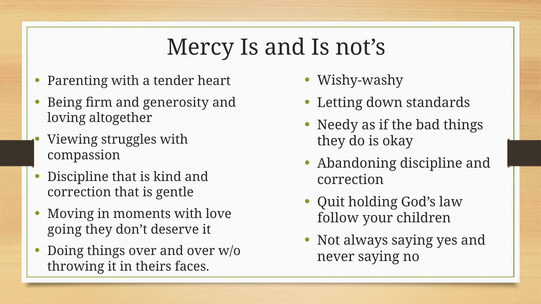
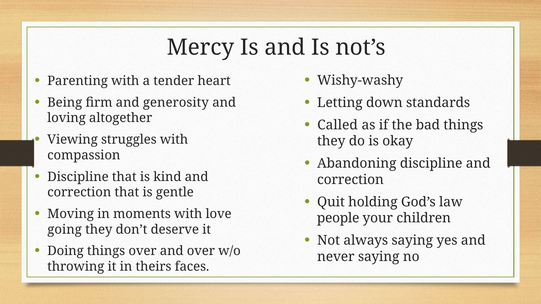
Needy: Needy -> Called (338, 125)
follow: follow -> people (338, 218)
